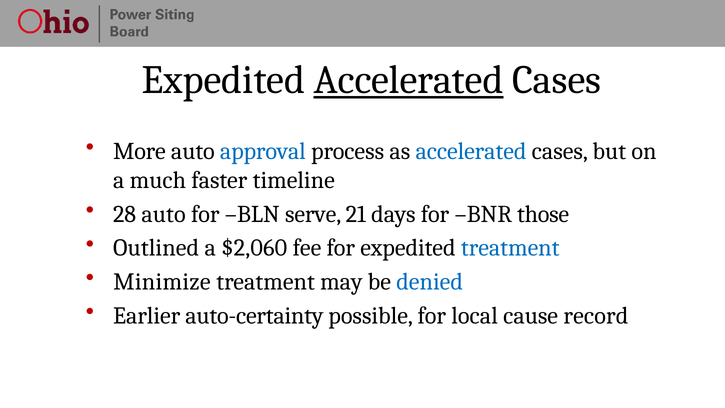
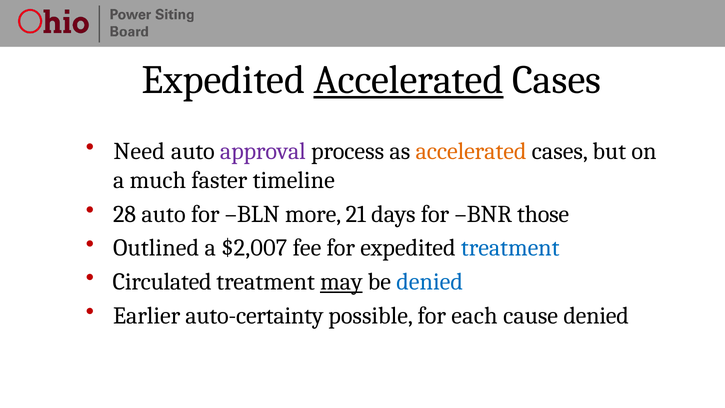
More: More -> Need (139, 151)
approval colour: blue -> purple (263, 151)
accelerated colour: blue -> orange (471, 151)
serve: serve -> more (313, 214)
$2,060: $2,060 -> $2,007 (254, 248)
Minimize: Minimize -> Circulated (162, 282)
may underline: none -> present (341, 282)
local: local -> each (474, 316)
cause record: record -> denied (596, 316)
